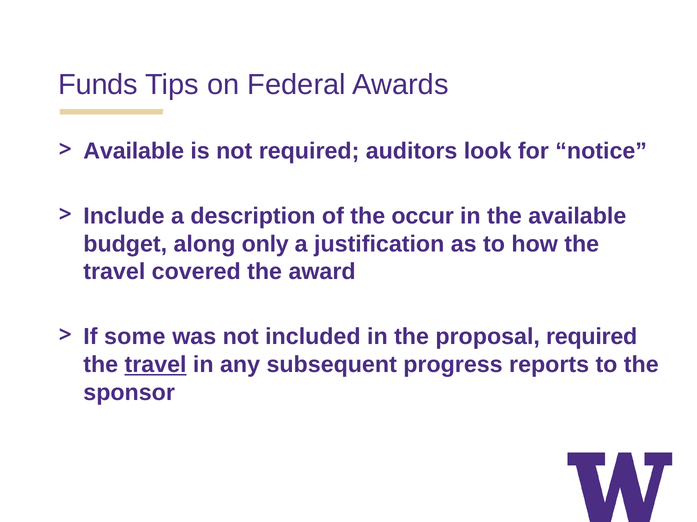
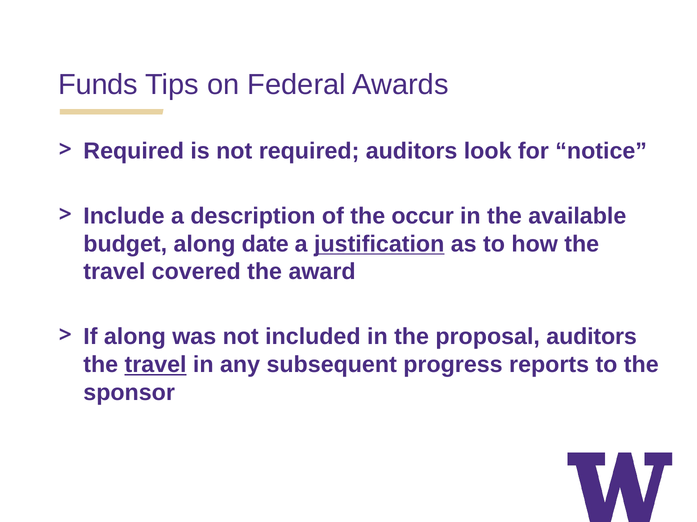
Available: Available -> Required (134, 151)
only: only -> date (265, 244)
justification underline: none -> present (379, 244)
If some: some -> along (135, 337)
proposal required: required -> auditors (592, 337)
